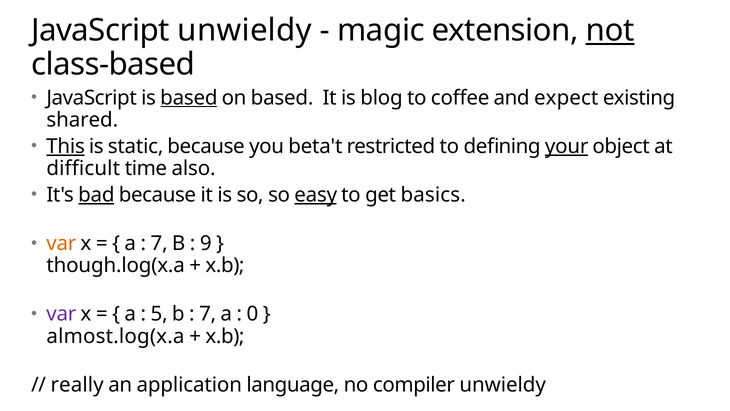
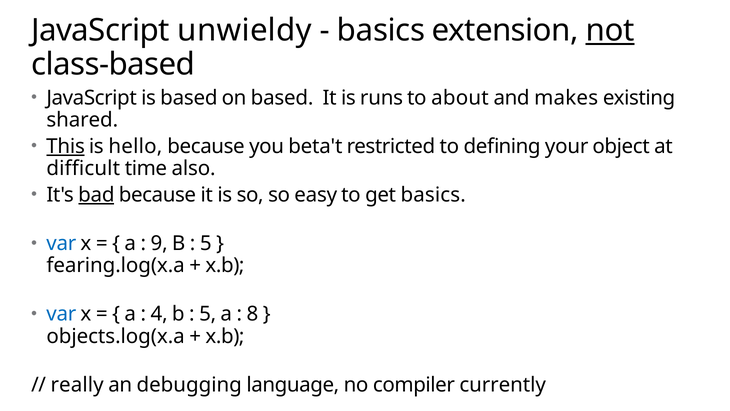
magic: magic -> basics (381, 30)
based underline: present -> none (189, 98)
blog: blog -> runs (382, 98)
coffee: coffee -> about (460, 98)
expect: expect -> makes (566, 98)
static: static -> hello (135, 146)
your underline: present -> none (567, 146)
easy underline: present -> none (316, 195)
var colour: orange -> blue (61, 243)
7: 7 -> 9 (159, 243)
9: 9 -> 5 (206, 243)
though.log(x.a: though.log(x.a -> fearing.log(x.a (116, 265)
var colour: purple -> blue (61, 314)
5: 5 -> 4 (159, 314)
7: 7 -> 5 (208, 314)
0: 0 -> 8 (252, 314)
almost.log(x.a: almost.log(x.a -> objects.log(x.a (116, 336)
application: application -> debugging (189, 385)
compiler unwieldy: unwieldy -> currently (503, 385)
